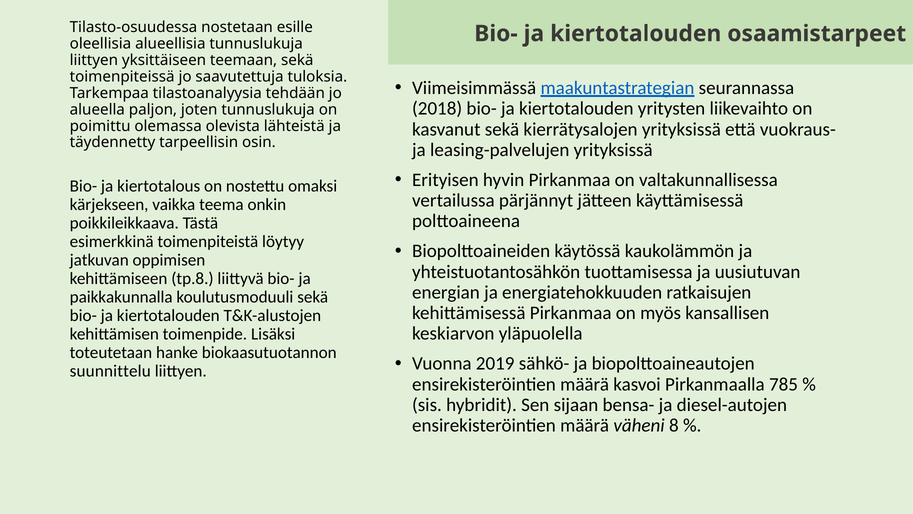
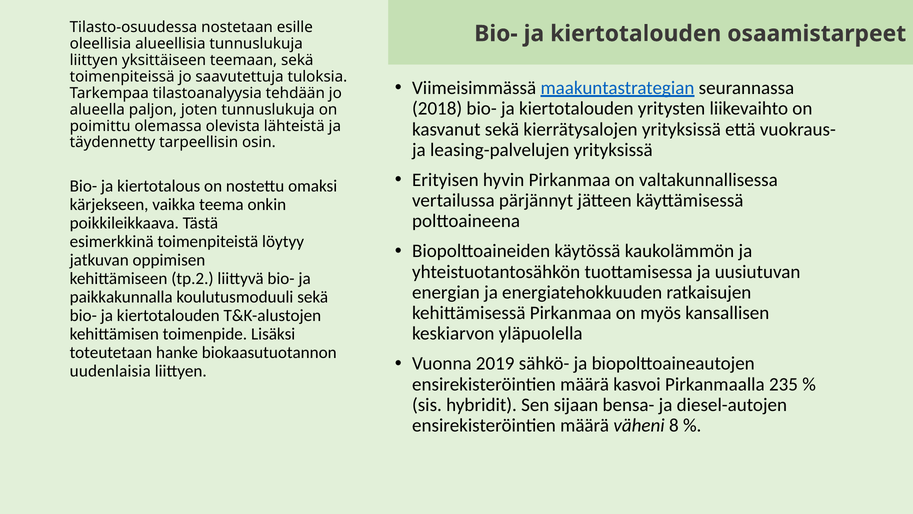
tp.8: tp.8 -> tp.2 (192, 278)
suunnittelu: suunnittelu -> uudenlaisia (110, 371)
785: 785 -> 235 (783, 384)
